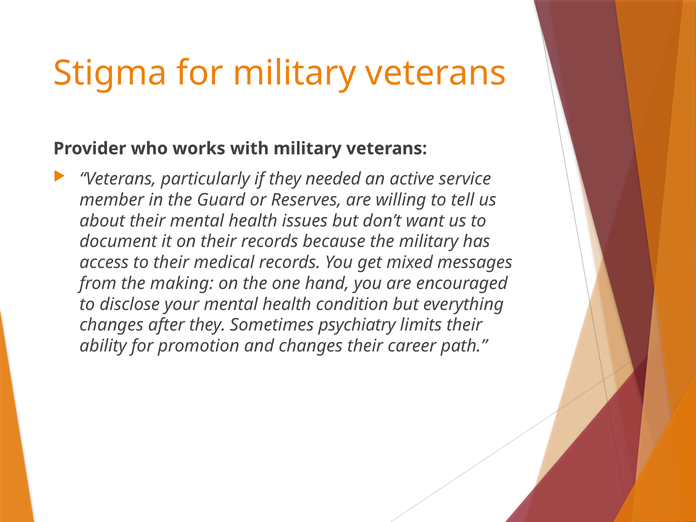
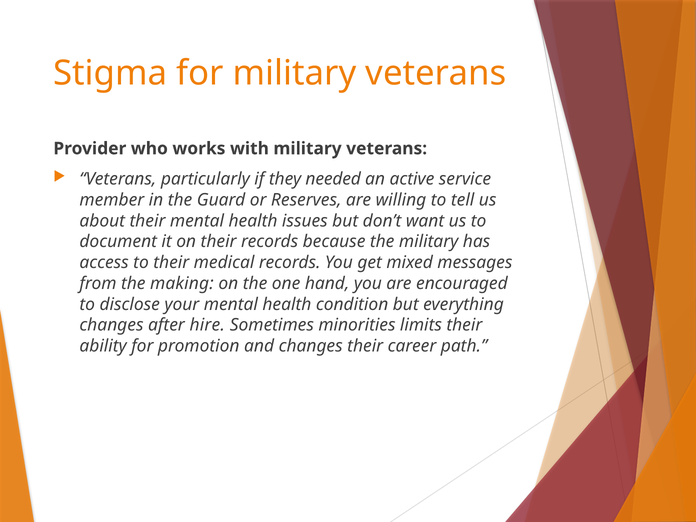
after they: they -> hire (207, 325)
psychiatry: psychiatry -> minorities (357, 325)
